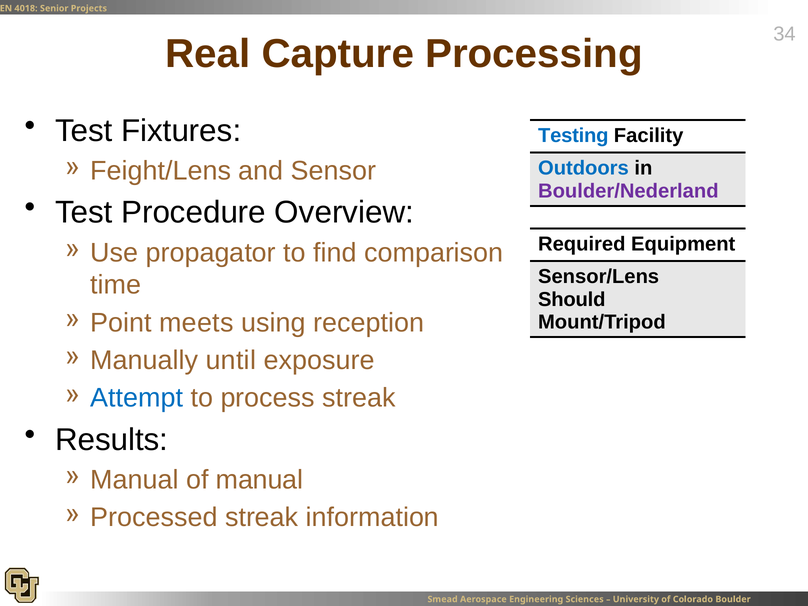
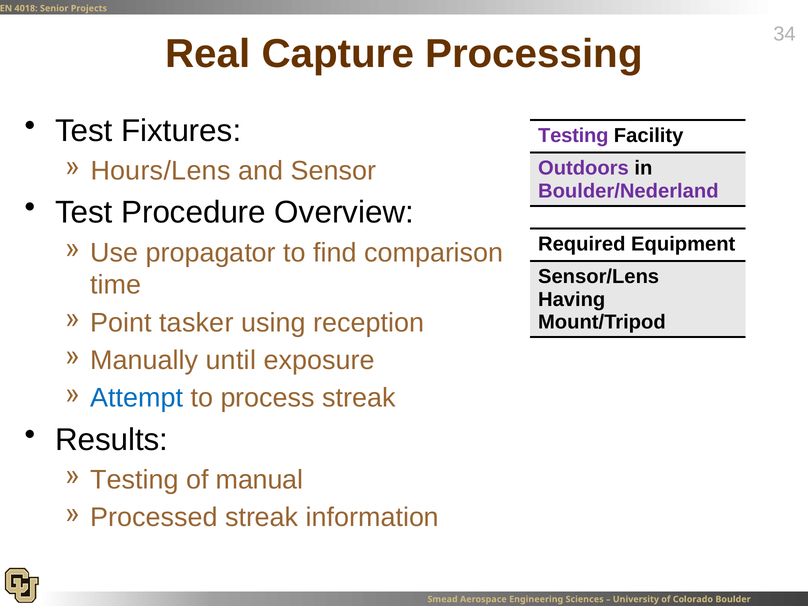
Testing colour: blue -> purple (573, 135)
Feight/Lens: Feight/Lens -> Hours/Lens (161, 171)
Outdoors colour: blue -> purple (583, 168)
Should: Should -> Having (572, 299)
meets: meets -> tasker (196, 323)
Manual: Manual -> Testing (134, 480)
